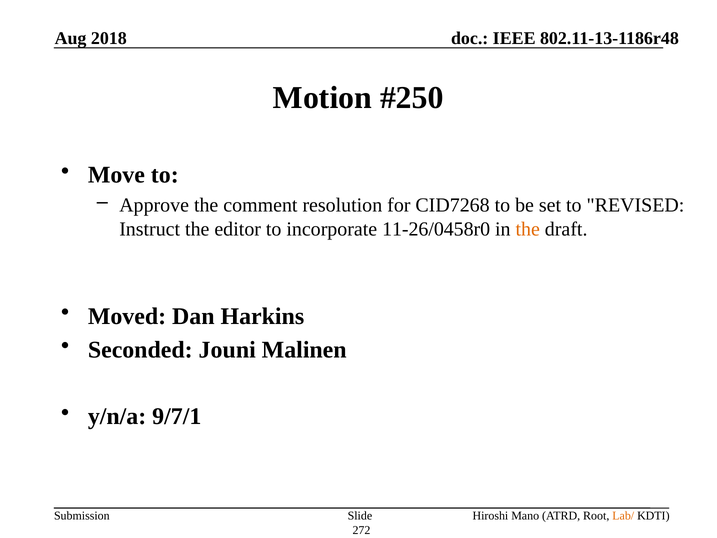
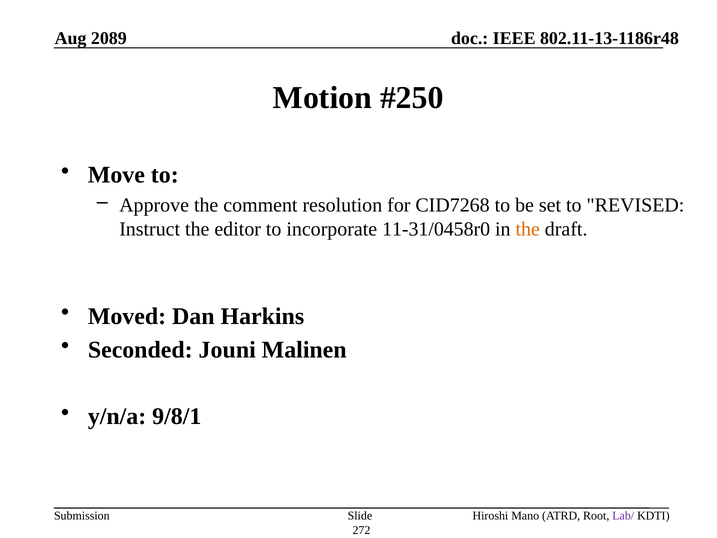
2018: 2018 -> 2089 (109, 38)
11-26/0458r0: 11-26/0458r0 -> 11-31/0458r0 (436, 229)
9/7/1: 9/7/1 -> 9/8/1 (177, 416)
Lab/ colour: orange -> purple (623, 516)
